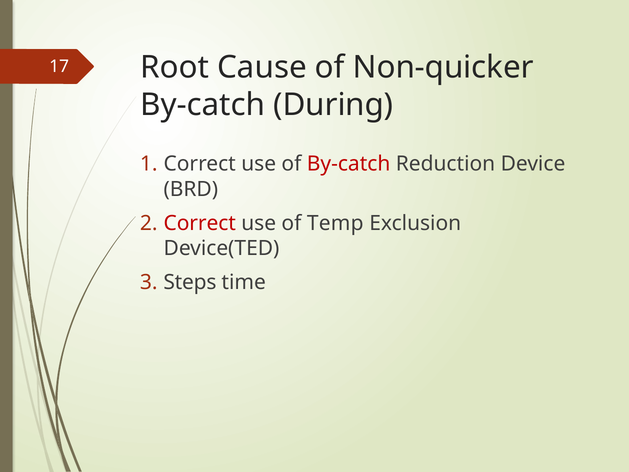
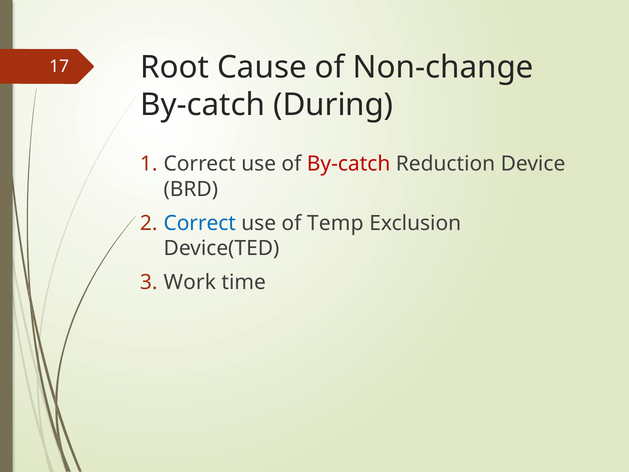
Non-quicker: Non-quicker -> Non-change (443, 67)
Correct colour: red -> blue (200, 223)
Steps: Steps -> Work (190, 282)
